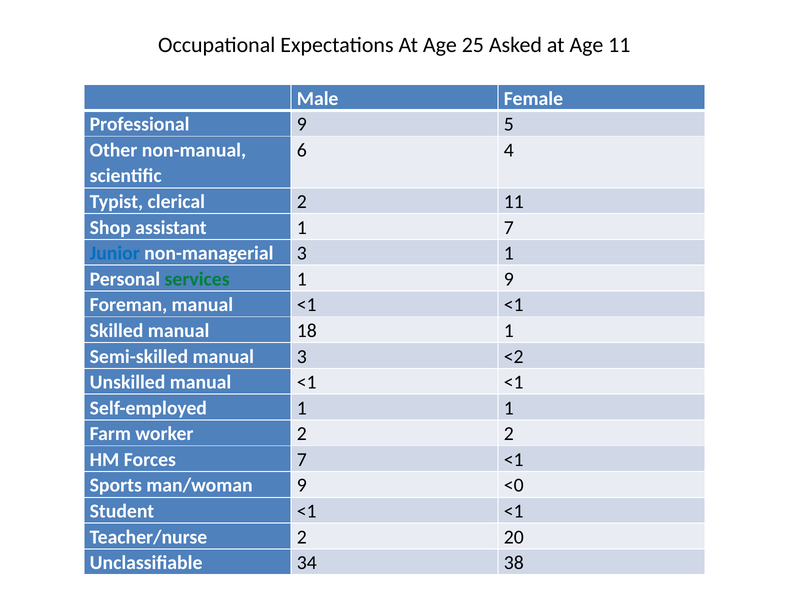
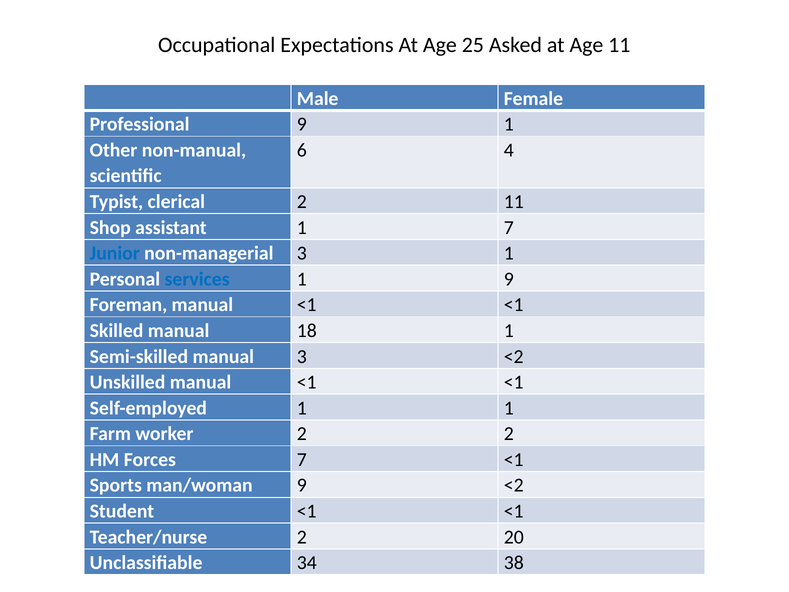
9 5: 5 -> 1 (509, 124)
services colour: green -> blue (197, 279)
9 <0: <0 -> <2 (514, 485)
